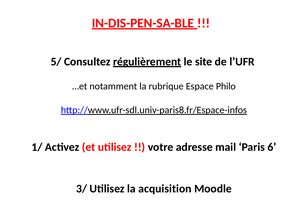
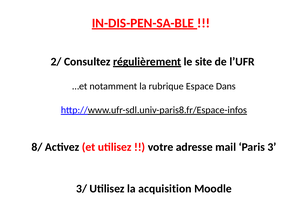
5/: 5/ -> 2/ (56, 62)
Philo: Philo -> Dans (226, 87)
1/: 1/ -> 8/ (37, 147)
6: 6 -> 3 (272, 147)
